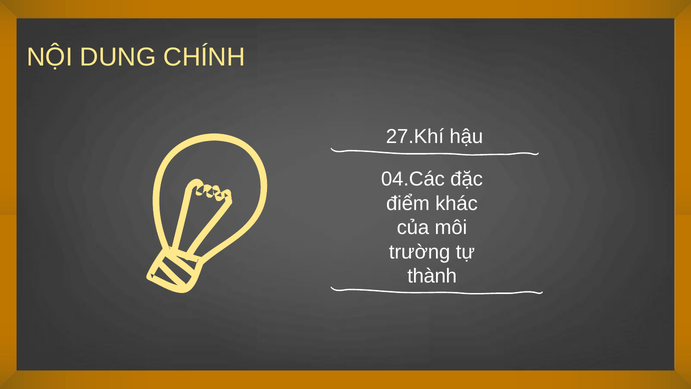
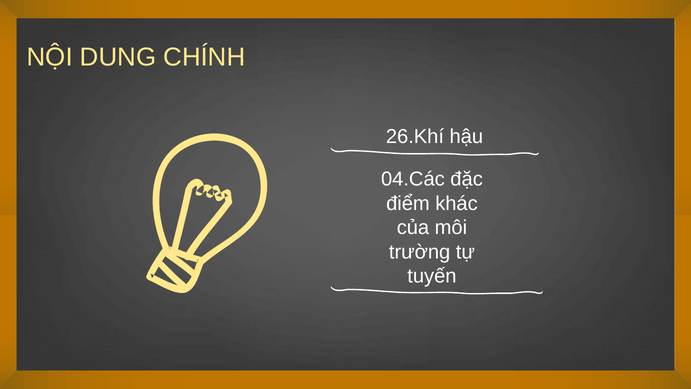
27.Khí: 27.Khí -> 26.Khí (415, 137)
thành: thành -> tuyến (432, 276)
